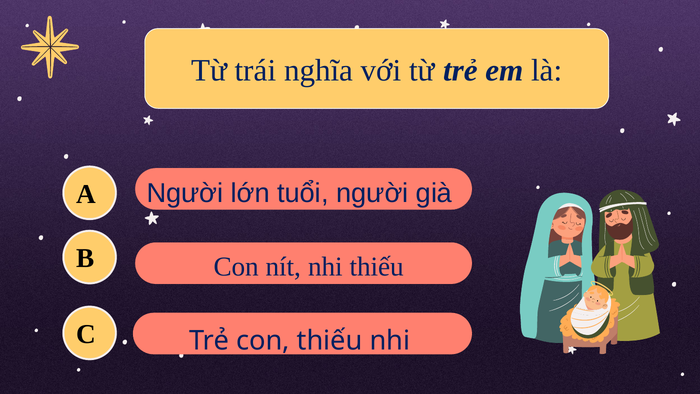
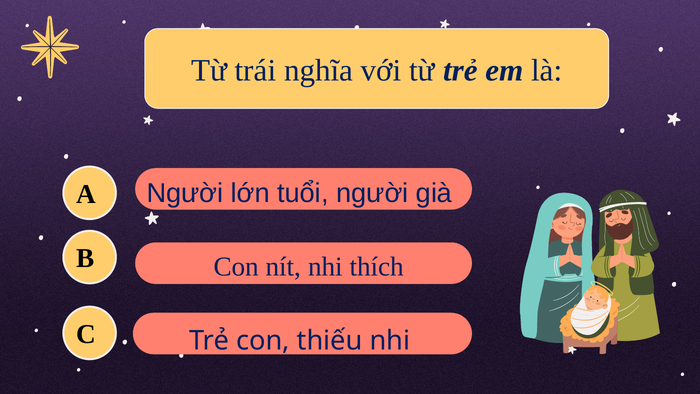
nhi thiếu: thiếu -> thích (377, 267)
